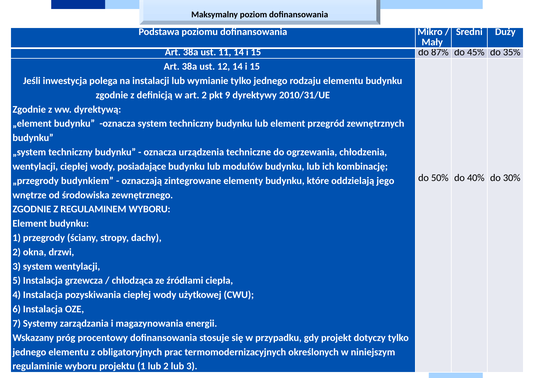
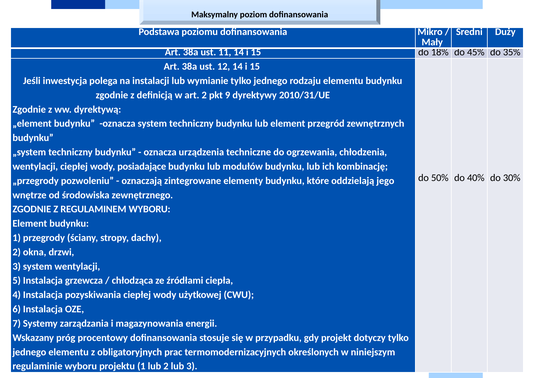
87%: 87% -> 18% (440, 52)
budynkiem: budynkiem -> pozwoleniu (87, 181)
